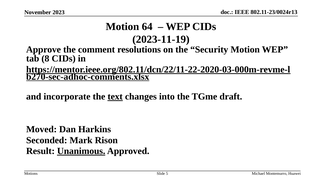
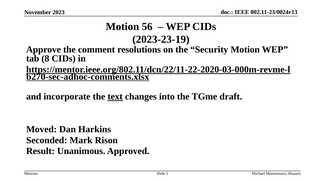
64: 64 -> 56 (147, 27)
2023-11-19: 2023-11-19 -> 2023-23-19 (161, 39)
Unanimous underline: present -> none (81, 151)
